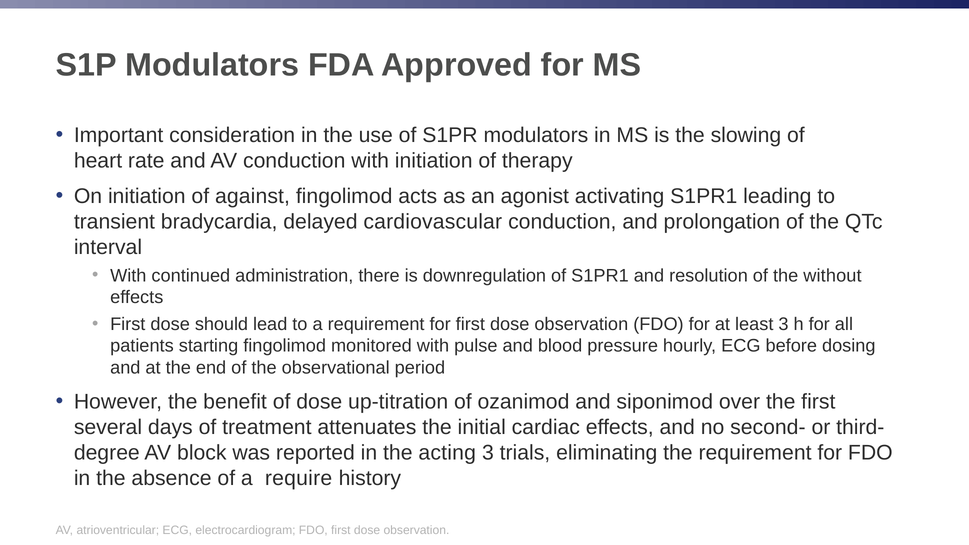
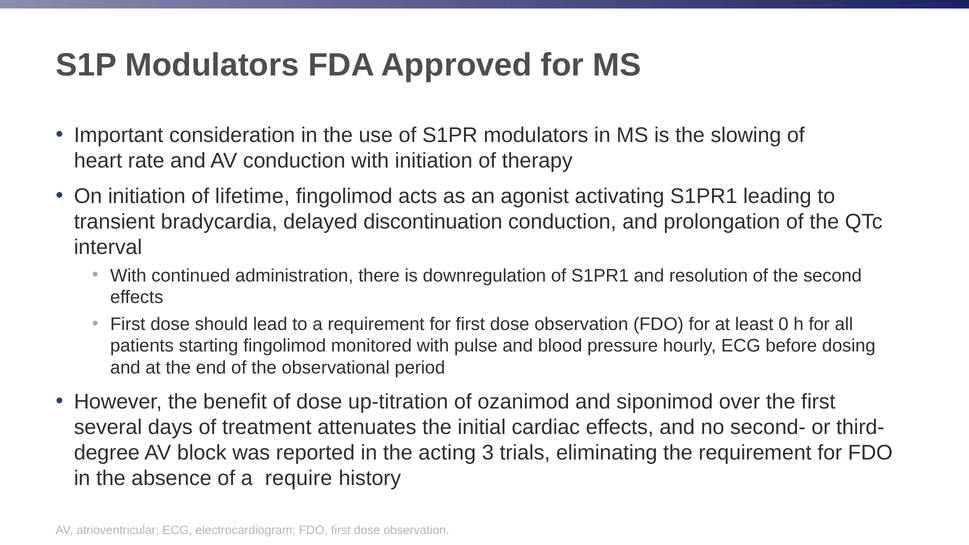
against: against -> lifetime (252, 196)
cardiovascular: cardiovascular -> discontinuation (433, 222)
without: without -> second (833, 276)
least 3: 3 -> 0 (783, 324)
